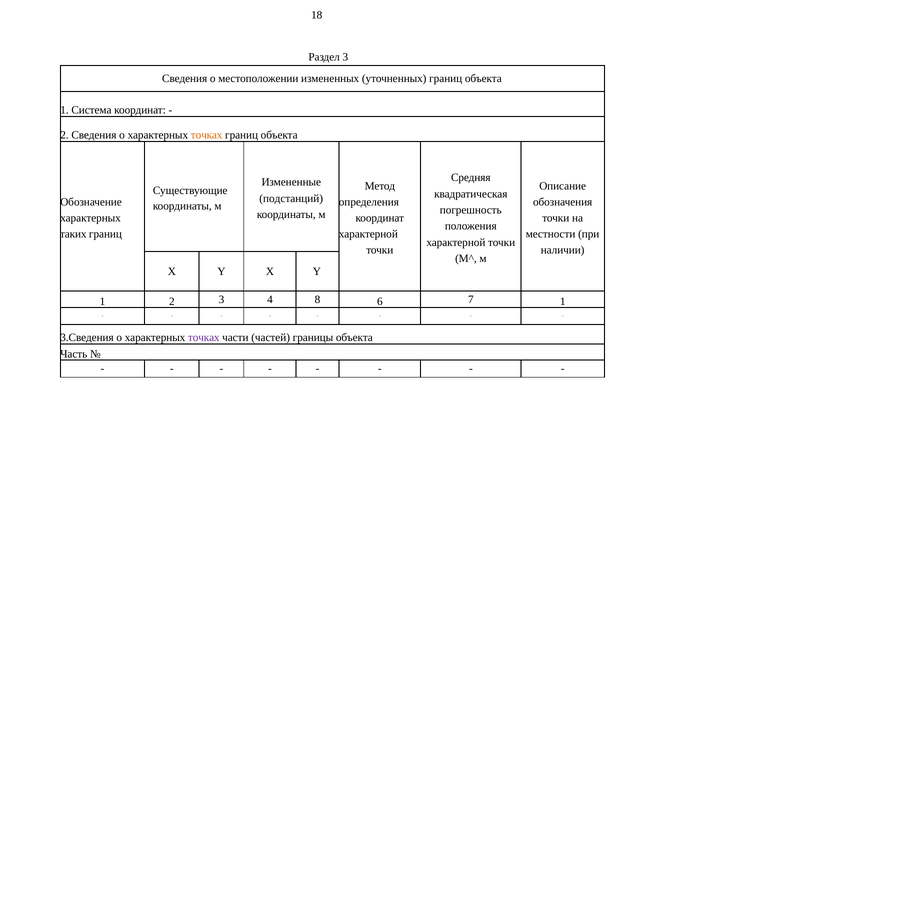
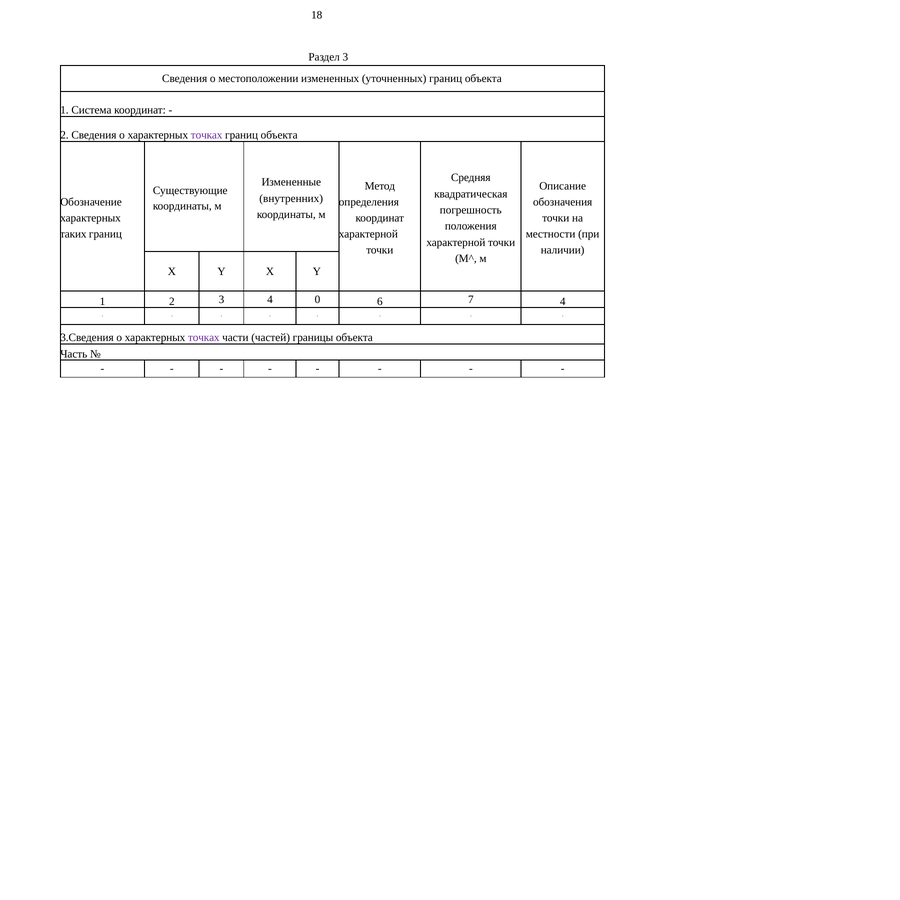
точках colour: orange -> purple (207, 135)
подстанций: подстанций -> внутренних (291, 198)
8: 8 -> 0 (318, 299)
7 1: 1 -> 4 (563, 301)
